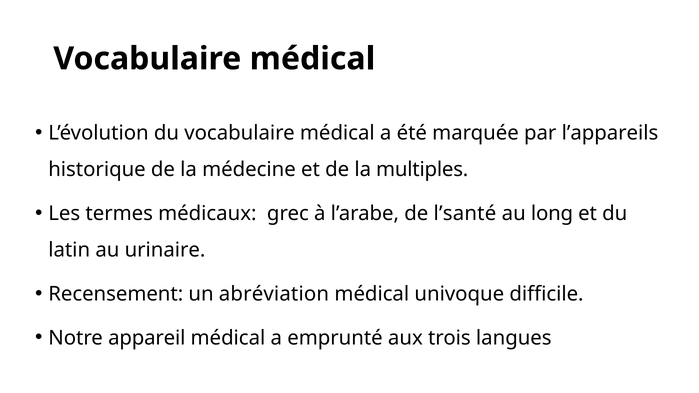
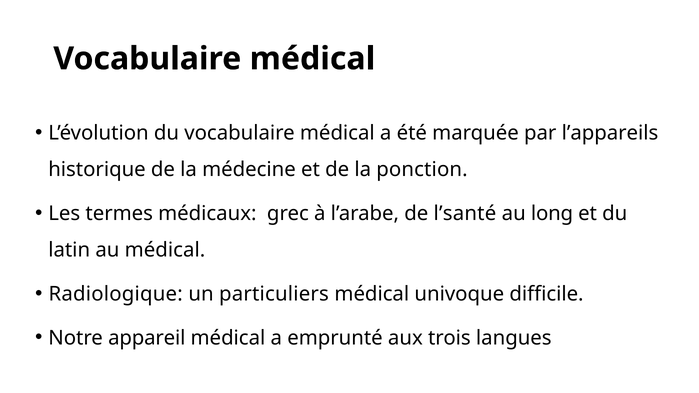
multiples: multiples -> ponction (422, 170)
au urinaire: urinaire -> médical (165, 250)
Recensement: Recensement -> Radiologique (116, 294)
abréviation: abréviation -> particuliers (274, 294)
